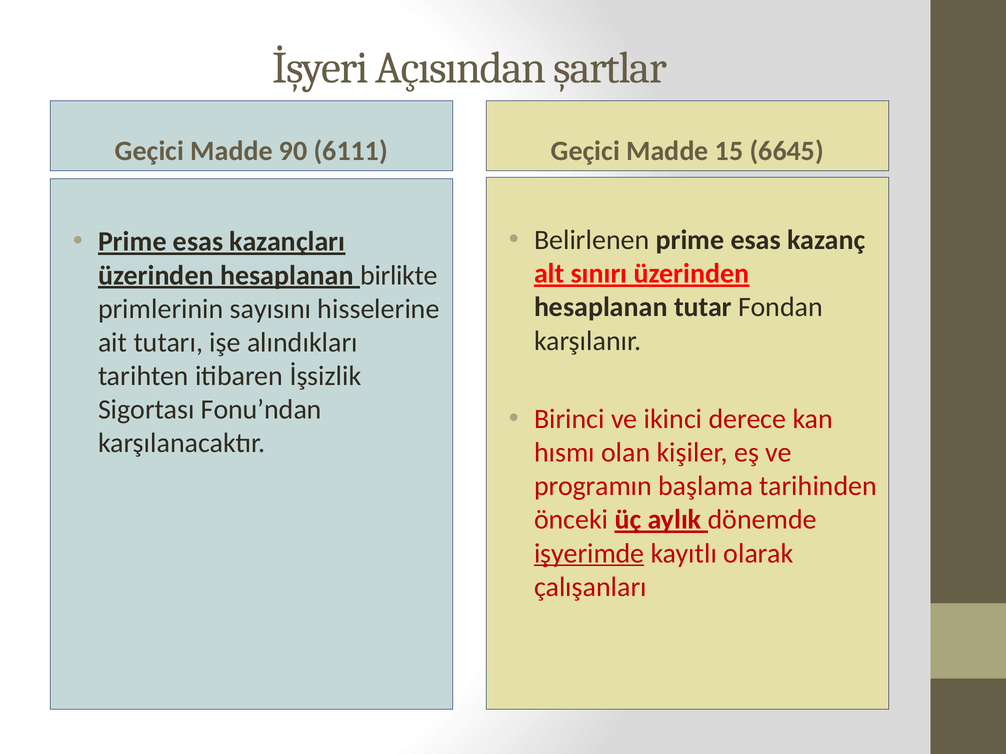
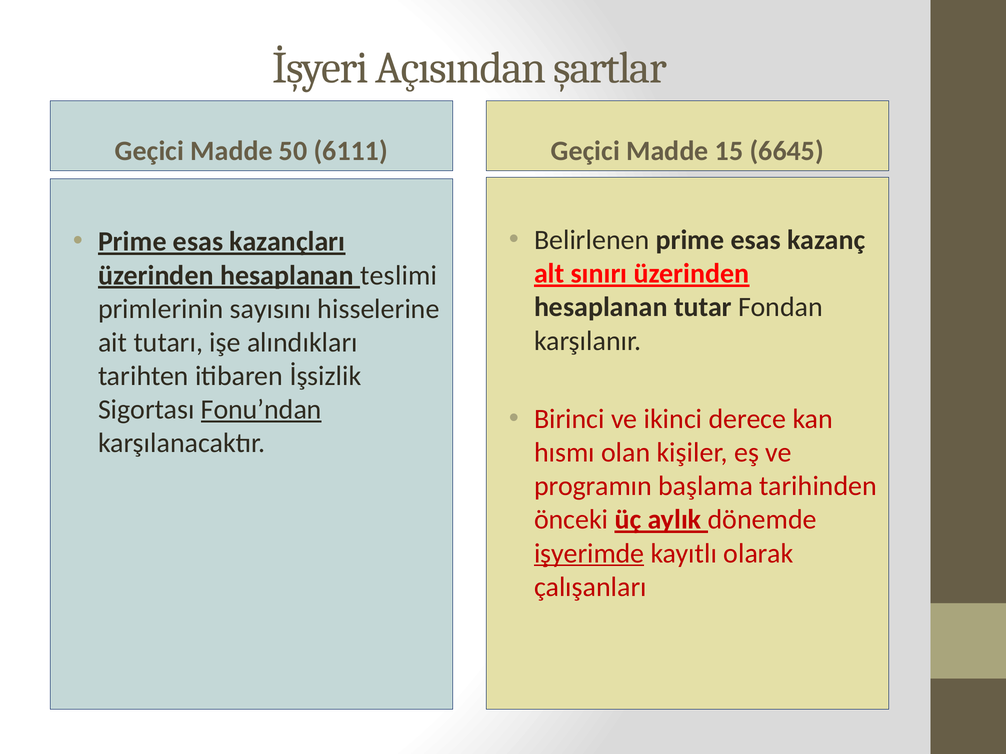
90: 90 -> 50 (293, 151)
birlikte: birlikte -> teslimi (399, 275)
Fonu’ndan underline: none -> present (261, 410)
